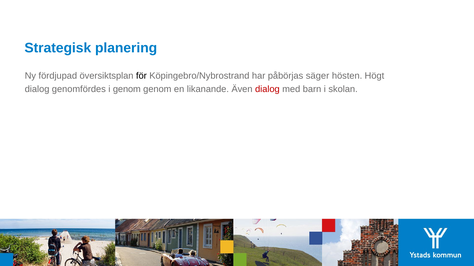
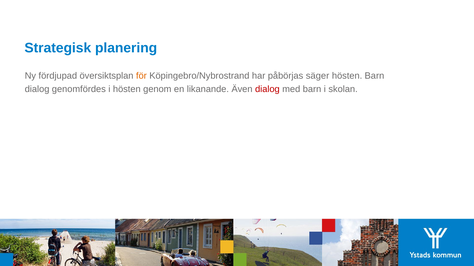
för colour: black -> orange (141, 76)
hösten Högt: Högt -> Barn (374, 76)
i genom: genom -> hösten (127, 89)
